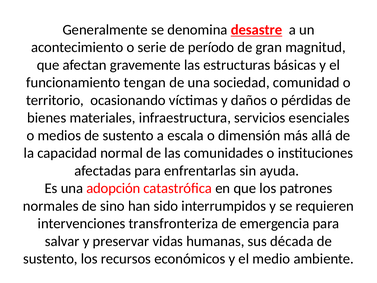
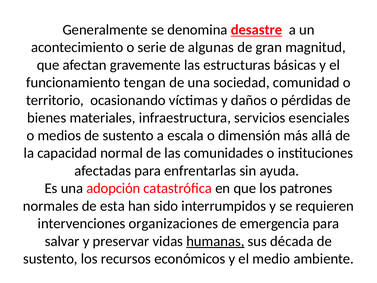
período: período -> algunas (211, 47)
sino: sino -> esta (112, 206)
transfronteriza: transfronteriza -> organizaciones (173, 223)
humanas underline: none -> present (215, 241)
